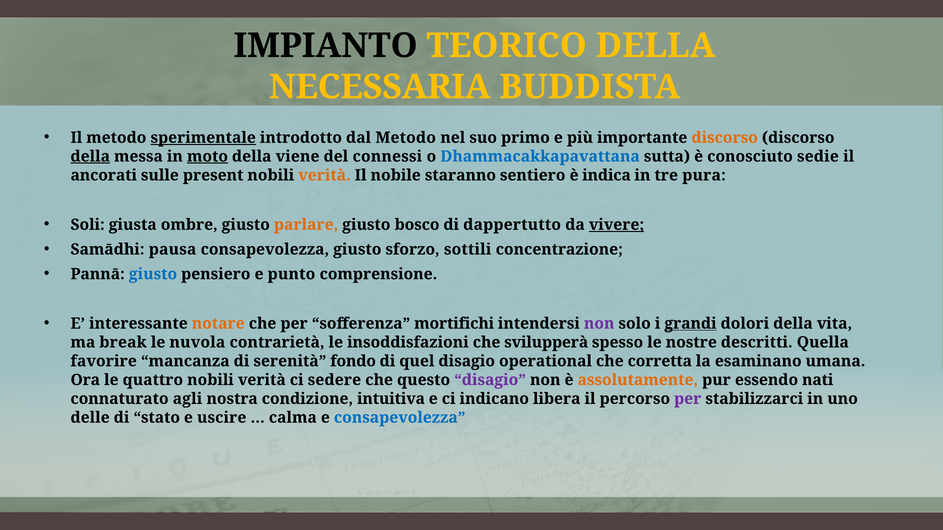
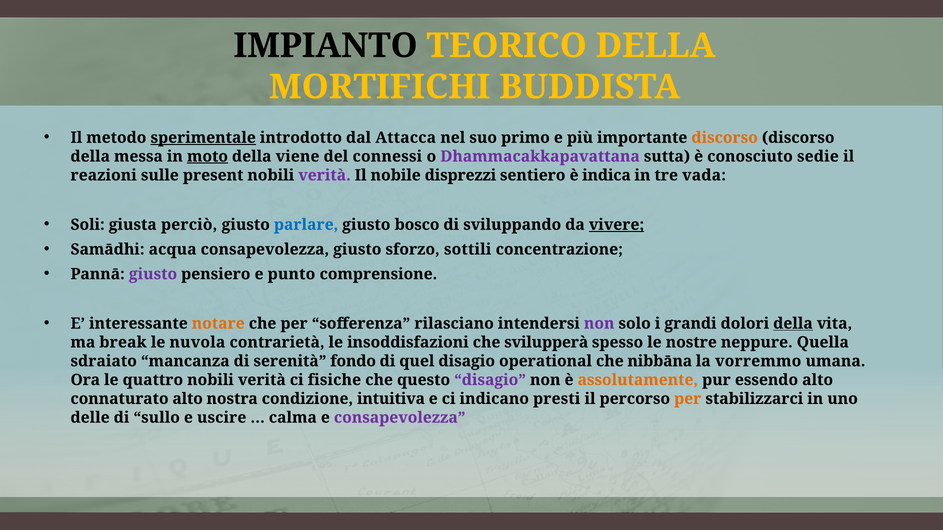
NECESSARIA: NECESSARIA -> MORTIFICHI (380, 87)
dal Metodo: Metodo -> Attacca (406, 138)
della underline: present -> none (90, 157)
Dhammacakkapavattana colour: blue -> purple (540, 157)
ancorati: ancorati -> reazioni (104, 175)
verità colour: orange -> purple (324, 175)
staranno: staranno -> disprezzi (460, 175)
pura: pura -> vada (704, 175)
ombre: ombre -> perciò (189, 225)
parlare colour: orange -> blue (306, 225)
dappertutto: dappertutto -> sviluppando (512, 225)
pausa: pausa -> acqua (173, 250)
giusto colour: blue -> purple (153, 274)
mortifichi: mortifichi -> rilasciano (454, 324)
grandi underline: present -> none (690, 324)
della underline: none -> present (793, 324)
descritti: descritti -> neppure (757, 343)
favorire: favorire -> sdraiato (104, 361)
corretta: corretta -> nibbāna (660, 361)
esaminano: esaminano -> vorremmo (758, 361)
sedere: sedere -> fisiche (334, 380)
essendo nati: nati -> alto (818, 380)
connaturato agli: agli -> alto (188, 399)
libera: libera -> presti (557, 399)
per colour: purple -> orange (688, 399)
stato: stato -> sullo (157, 418)
consapevolezza colour: blue -> purple (400, 418)
